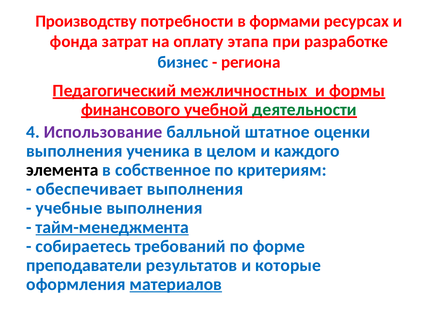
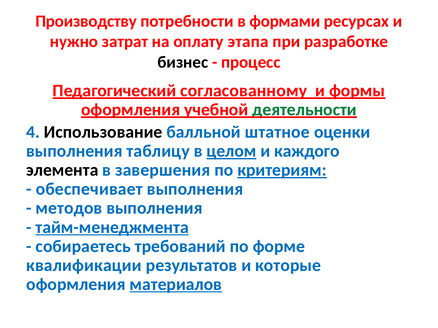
фонда: фонда -> нужно (74, 42)
бизнес colour: blue -> black (183, 62)
региона: региона -> процесс (251, 62)
межличностных: межличностных -> согласованному (244, 91)
финансового: финансового -> оформления (131, 110)
Использование colour: purple -> black (103, 132)
ученика: ученика -> таблицу (158, 151)
целом underline: none -> present (232, 151)
собственное: собственное -> завершения (163, 170)
критериям underline: none -> present (282, 170)
учебные: учебные -> методов (69, 208)
преподаватели: преподаватели -> квалификации (84, 266)
